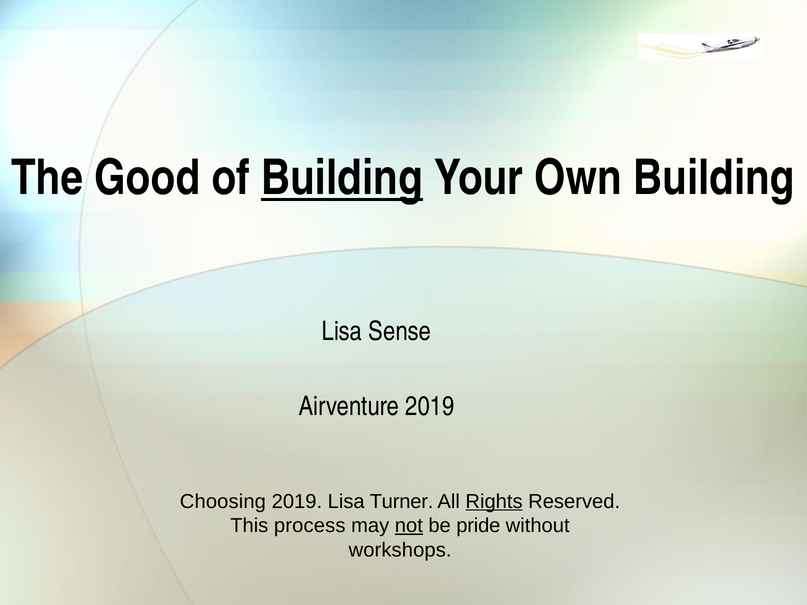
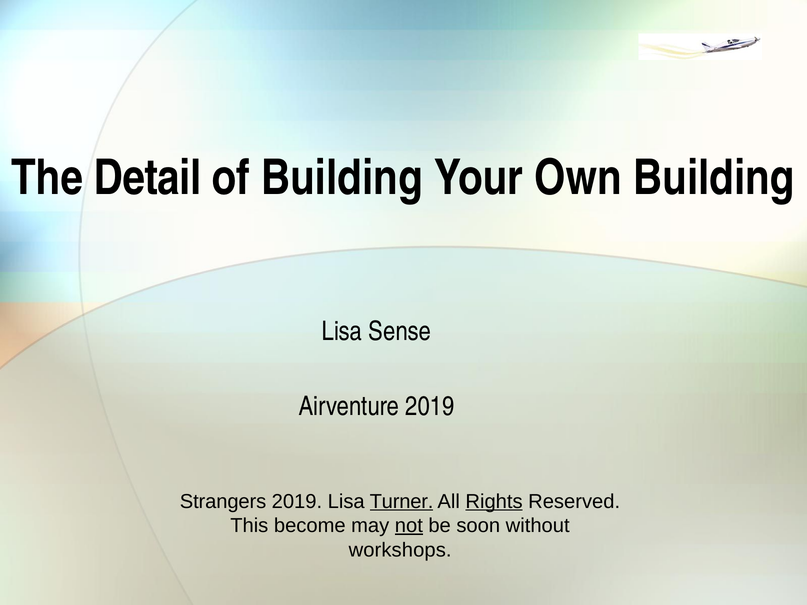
Good: Good -> Detail (148, 178)
Building underline: present -> none (342, 178)
Choosing: Choosing -> Strangers (223, 502)
Turner underline: none -> present (402, 502)
process: process -> become (310, 526)
pride: pride -> soon (478, 526)
